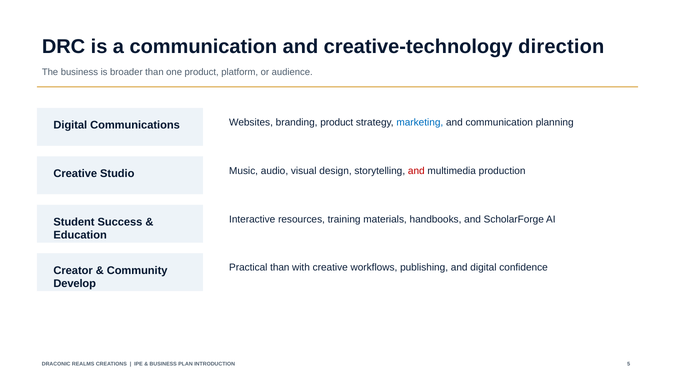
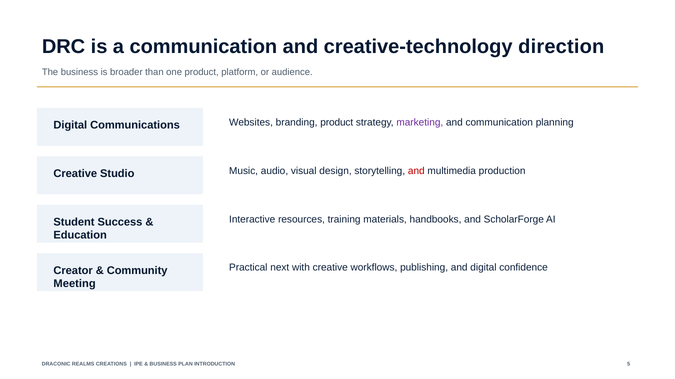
marketing colour: blue -> purple (420, 123)
Practical than: than -> next (280, 268)
Develop: Develop -> Meeting (75, 284)
